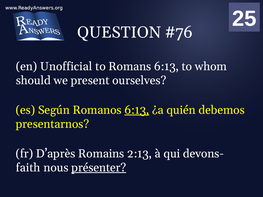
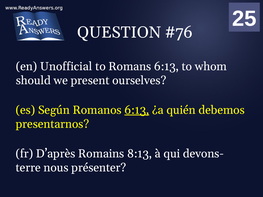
2:13: 2:13 -> 8:13 (140, 154)
faith: faith -> terre (28, 168)
présenter underline: present -> none (99, 168)
